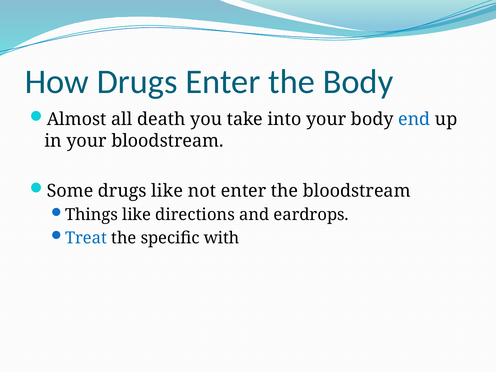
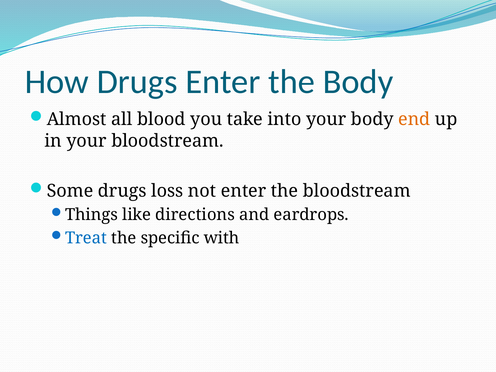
death: death -> blood (161, 119)
end colour: blue -> orange (414, 119)
drugs like: like -> loss (167, 191)
